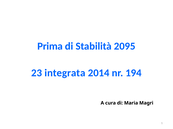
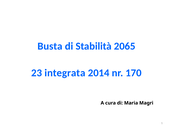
Prima: Prima -> Busta (50, 46)
2095: 2095 -> 2065 (125, 46)
194: 194 -> 170 (134, 73)
